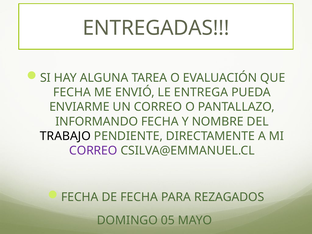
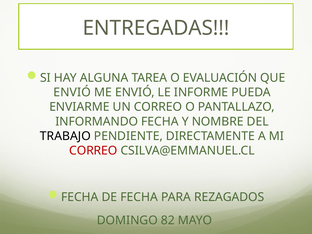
FECHA: FECHA -> ENVIÓ (72, 92)
ENTREGA: ENTREGA -> INFORME (201, 92)
CORREO colour: purple -> red (93, 151)
05: 05 -> 82 (168, 220)
